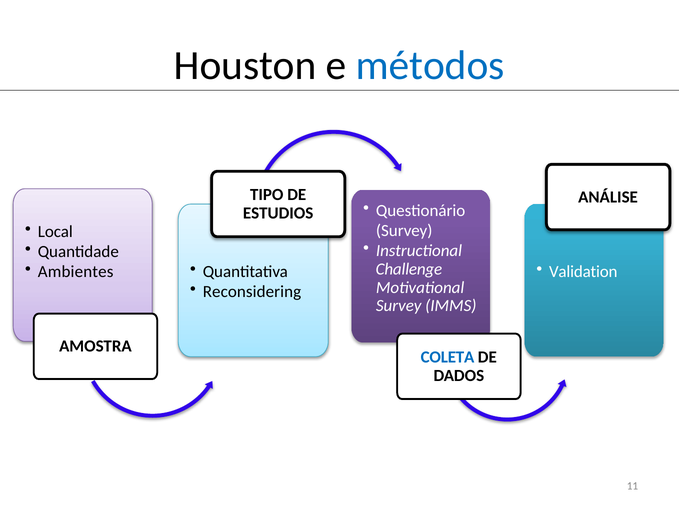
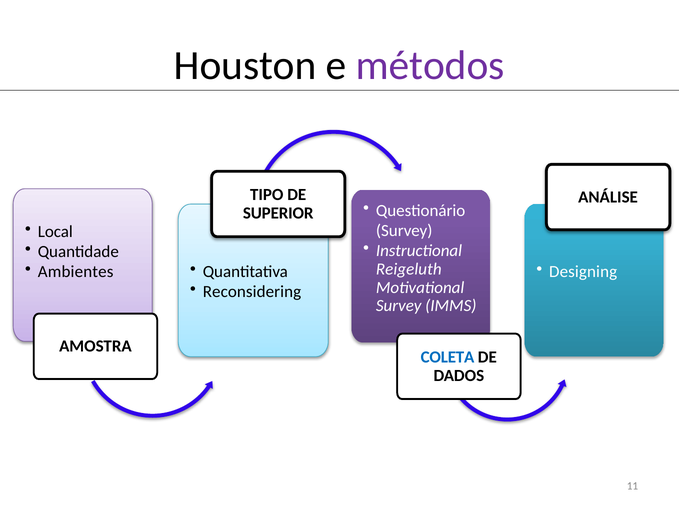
métodos colour: blue -> purple (430, 66)
ESTUDIOS: ESTUDIOS -> SUPERIOR (278, 213)
Challenge: Challenge -> Reigeluth (409, 269)
Validation: Validation -> Designing (583, 272)
